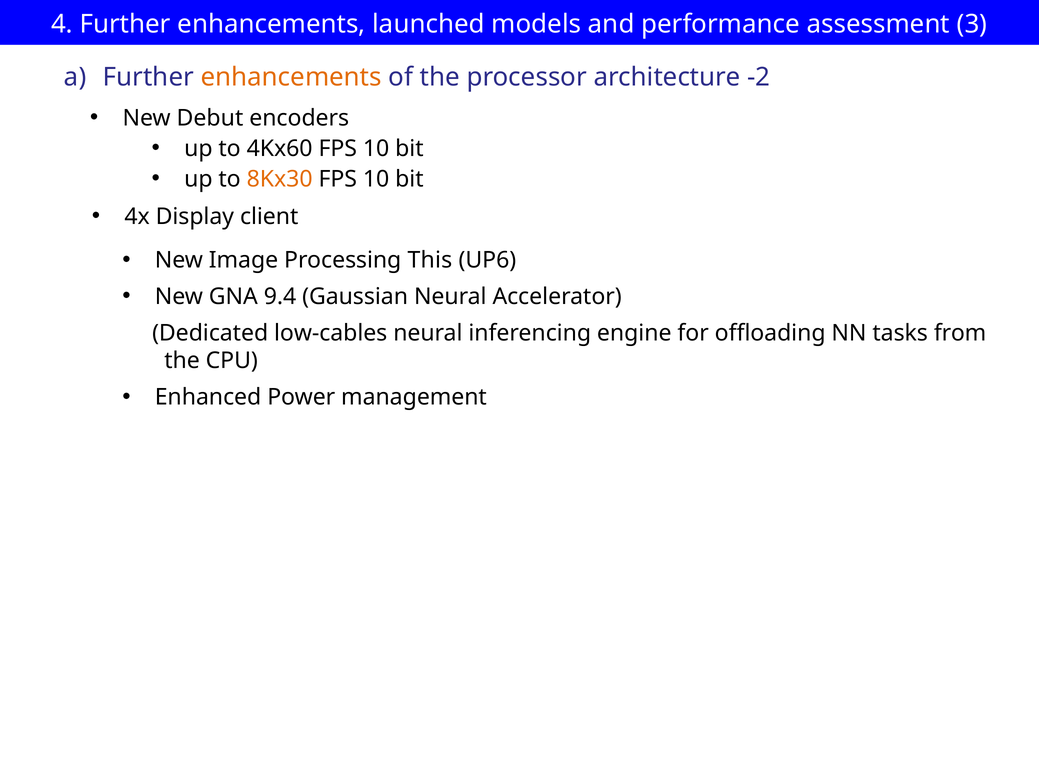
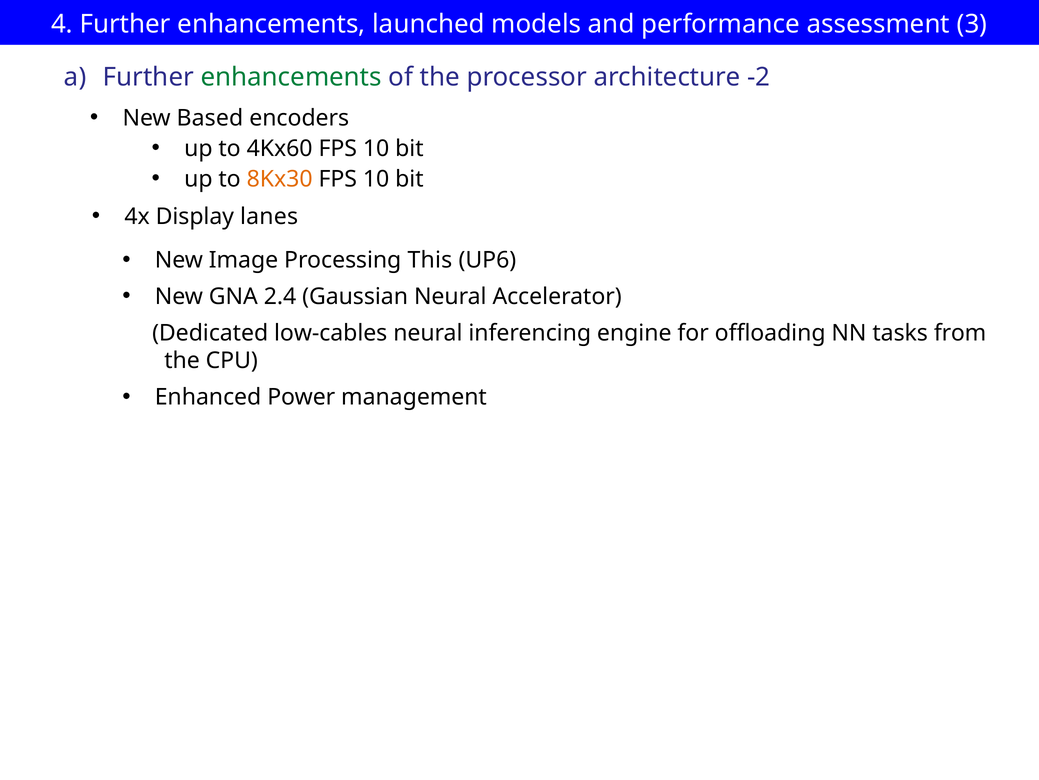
enhancements colour: orange -> green (291, 77)
Debut: Debut -> Based (210, 118)
client: client -> lanes (269, 216)
9.4: 9.4 -> 2.4 (280, 296)
